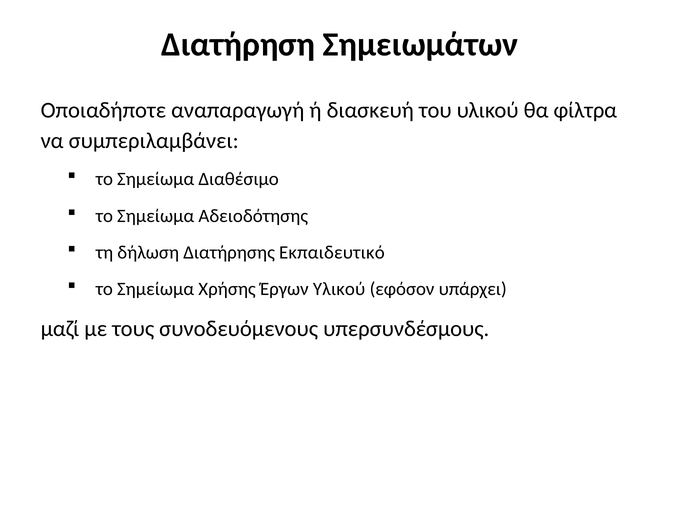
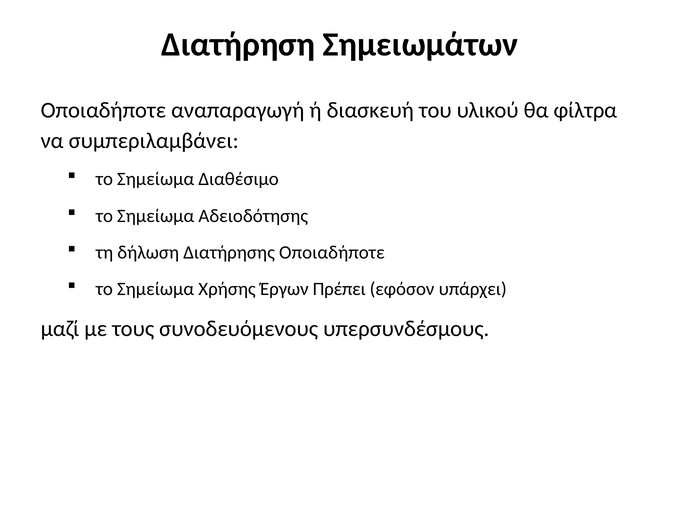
Διατήρησης Εκπαιδευτικό: Εκπαιδευτικό -> Οποιαδήποτε (332, 253)
Έργων Υλικού: Υλικού -> Πρέπει (339, 289)
